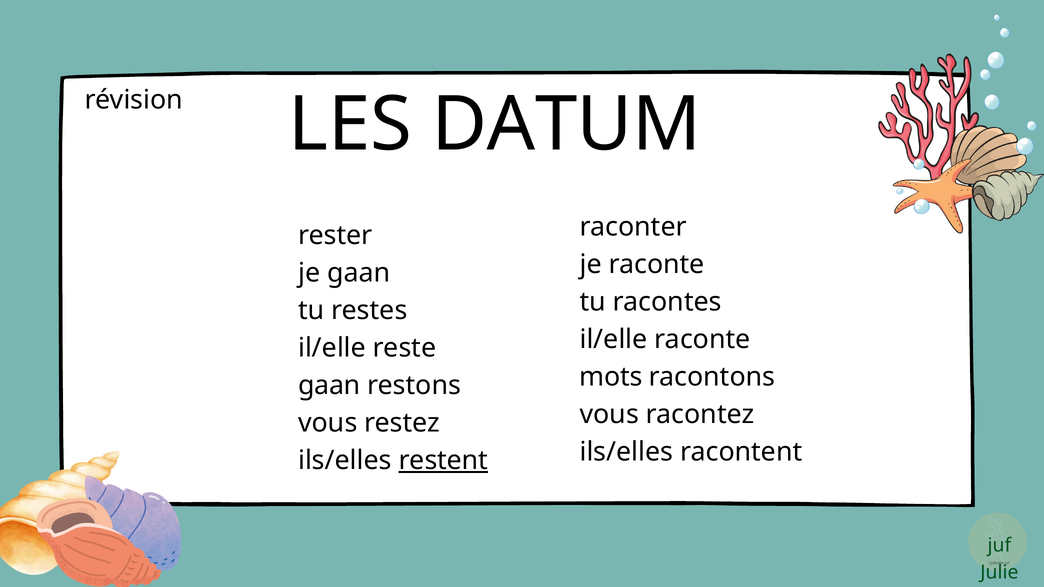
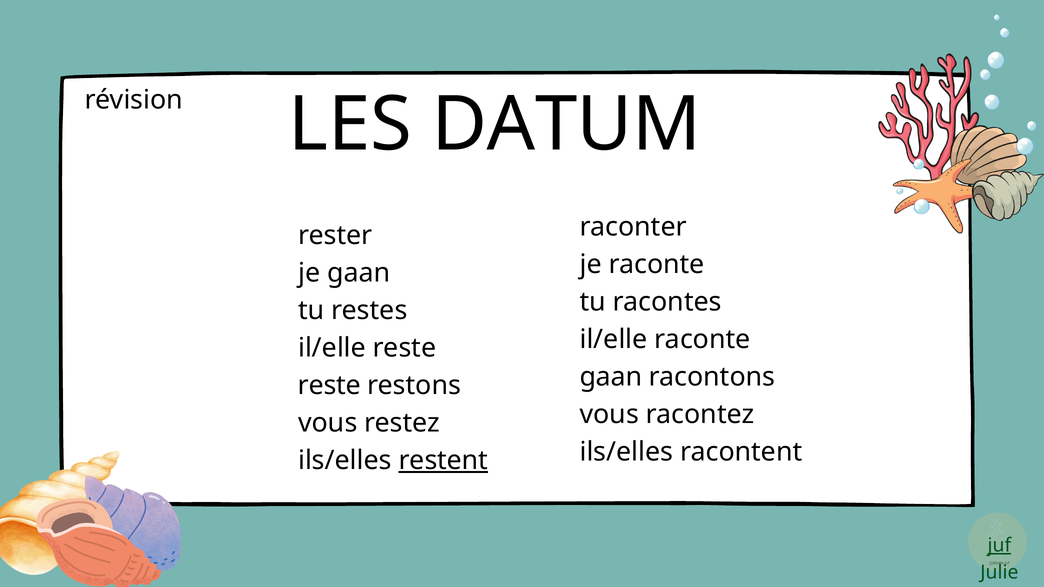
mots: mots -> gaan (611, 377)
gaan: gaan -> reste (329, 386)
juf underline: none -> present (999, 546)
